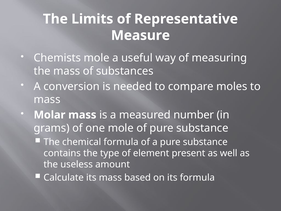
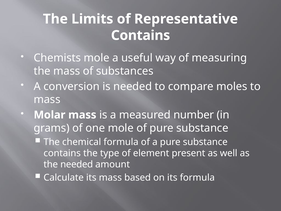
Measure: Measure -> Contains (141, 35)
the useless: useless -> needed (77, 164)
